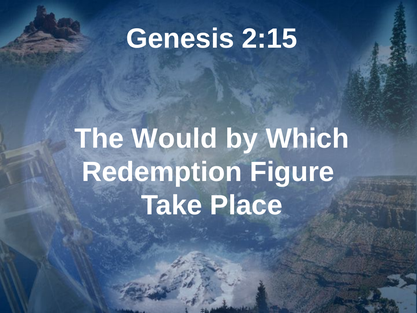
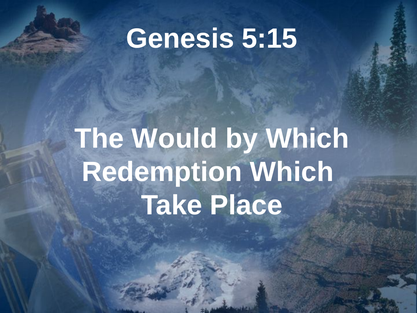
2:15: 2:15 -> 5:15 (270, 38)
Redemption Figure: Figure -> Which (292, 172)
